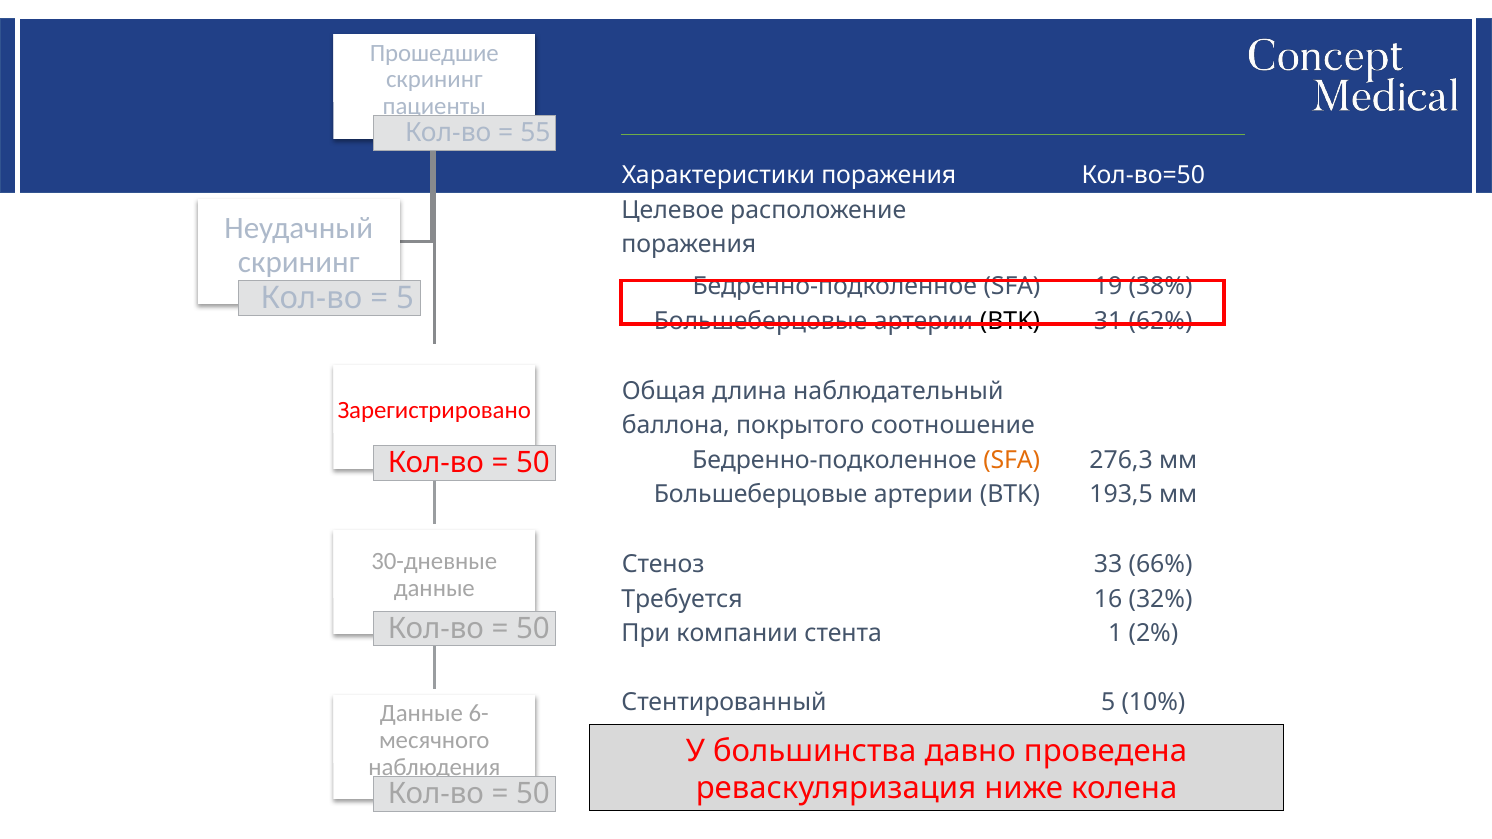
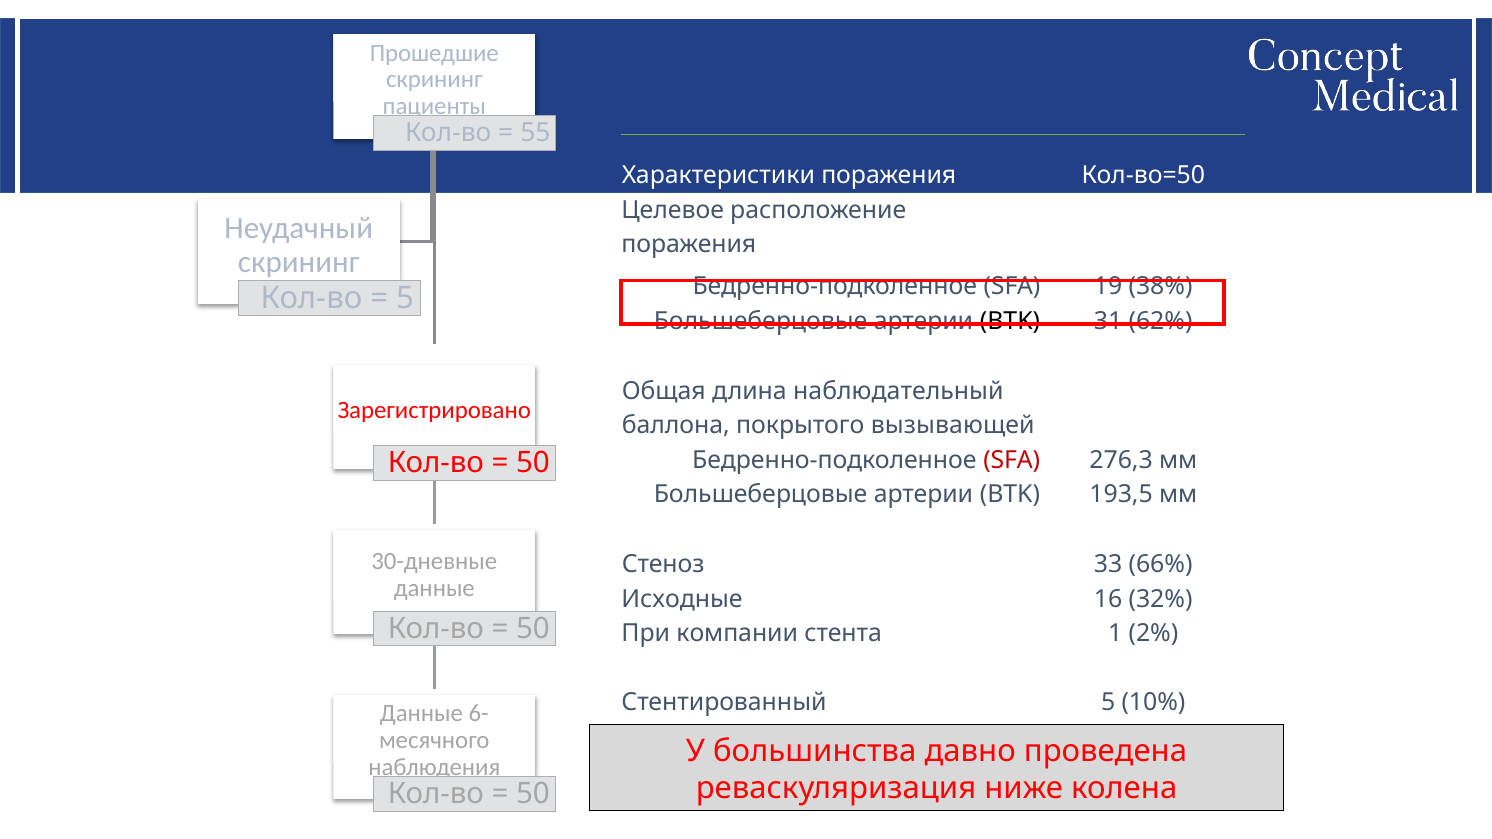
соотношение: соотношение -> вызывающей (953, 425)
SFA colour: orange -> red (1012, 460)
Требуется: Требуется -> Исходные (682, 599)
